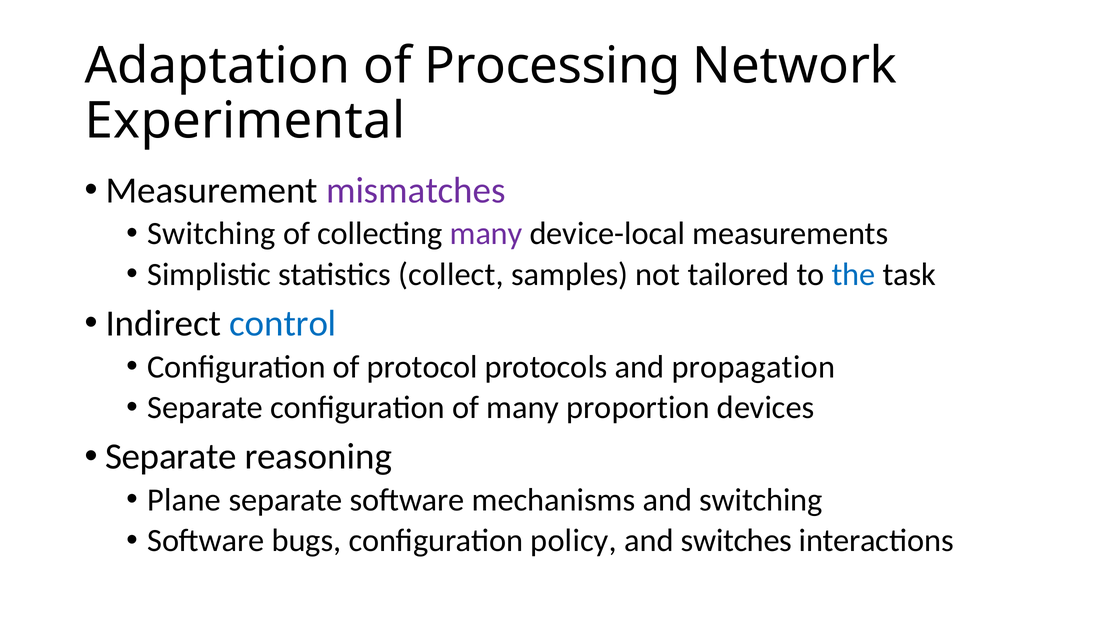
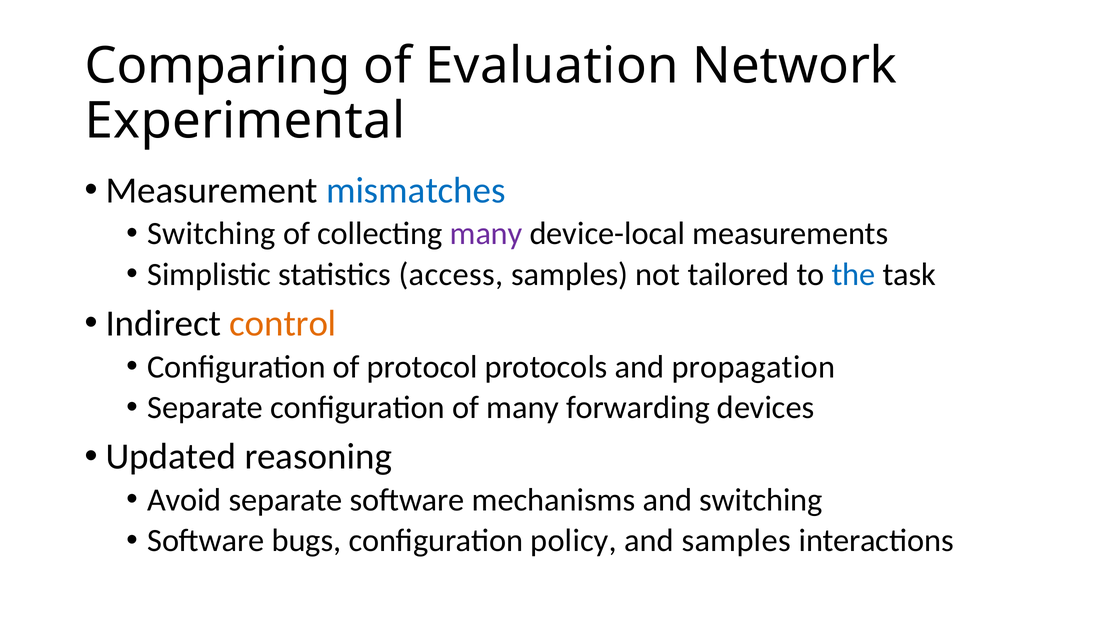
Adaptation: Adaptation -> Comparing (218, 66)
Processing: Processing -> Evaluation (552, 66)
mismatches colour: purple -> blue (416, 190)
collect: collect -> access (451, 274)
control colour: blue -> orange (283, 323)
proportion: proportion -> forwarding (638, 408)
Separate: Separate -> Updated (171, 457)
Plane: Plane -> Avoid (184, 500)
and switches: switches -> samples (736, 541)
